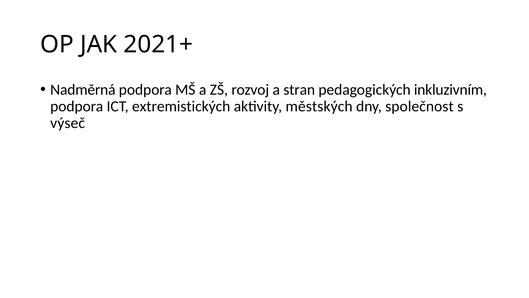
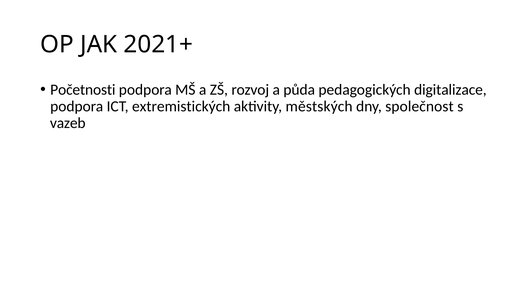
Nadměrná: Nadměrná -> Početnosti (83, 89)
stran: stran -> půda (299, 89)
inkluzivním: inkluzivním -> digitalizace (450, 89)
výseč: výseč -> vazeb (68, 123)
